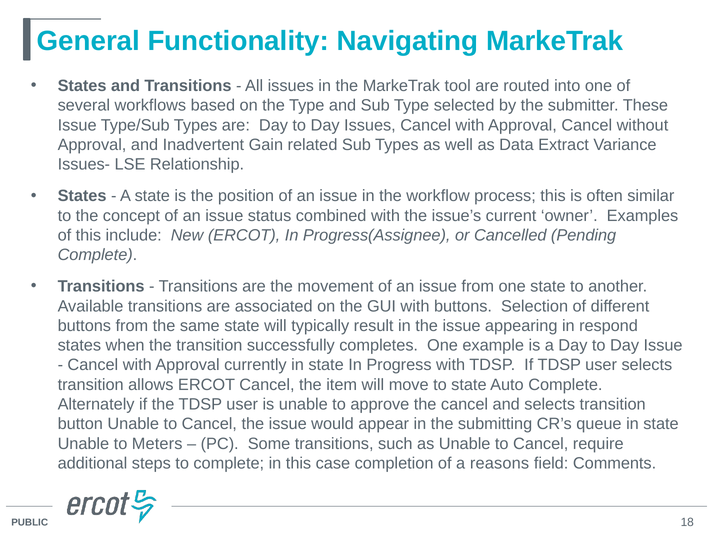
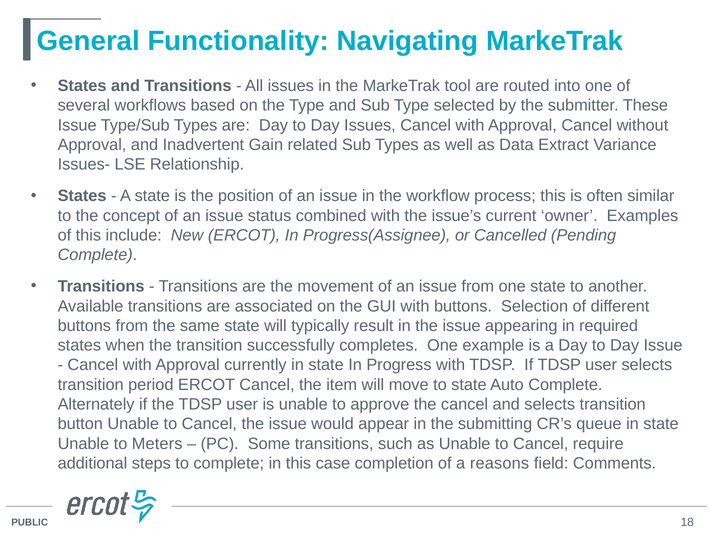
respond: respond -> required (609, 325)
allows: allows -> period (151, 384)
